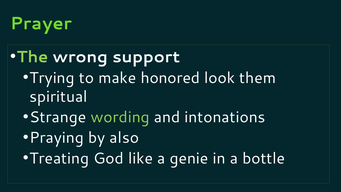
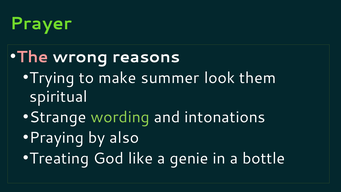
The colour: light green -> pink (32, 57)
support: support -> reasons (146, 57)
honored: honored -> summer (170, 78)
